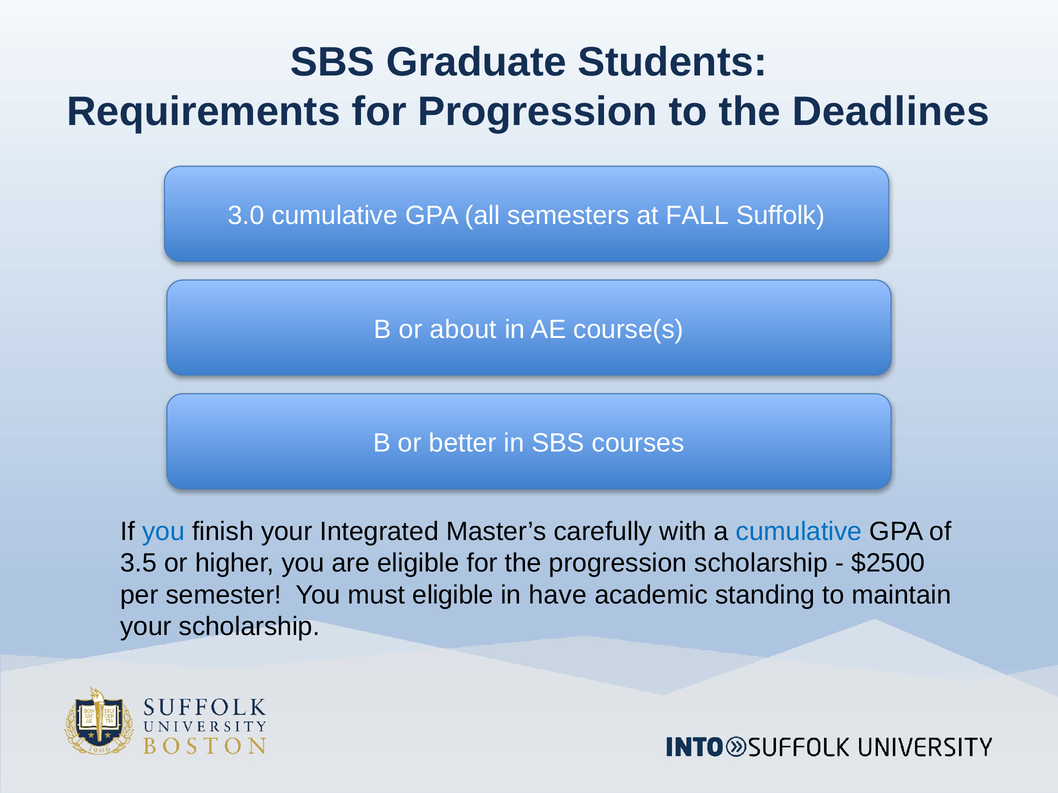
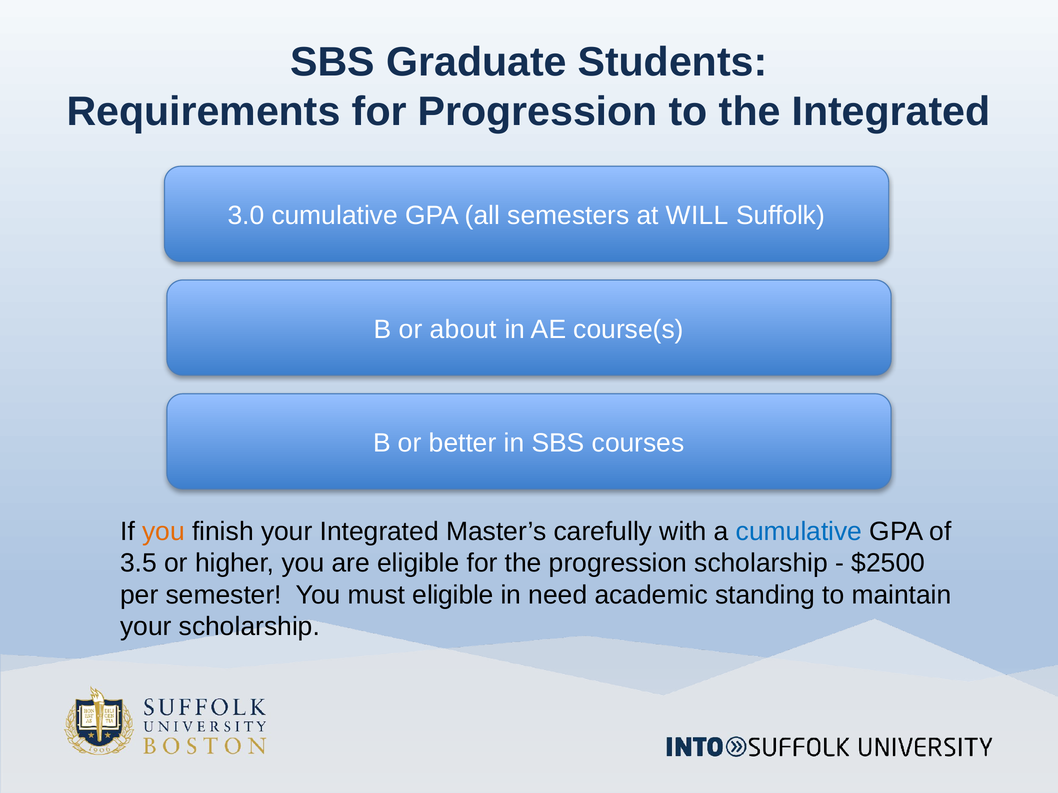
the Deadlines: Deadlines -> Integrated (891, 112)
FALL: FALL -> WILL (697, 216)
you colour: blue -> orange (164, 532)
have: have -> need (558, 595)
